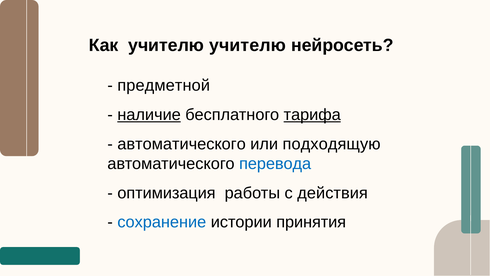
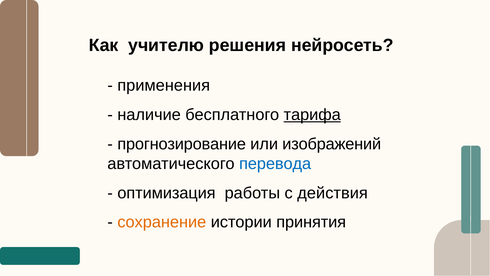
учителю учителю: учителю -> решения (248, 45)
предметной: предметной -> применения (164, 85)
наличие underline: present -> none (149, 115)
автоматического: автоматического -> прогнозирование (182, 144)
подходящую: подходящую -> изображений (332, 144)
сохранение colour: blue -> orange (162, 222)
